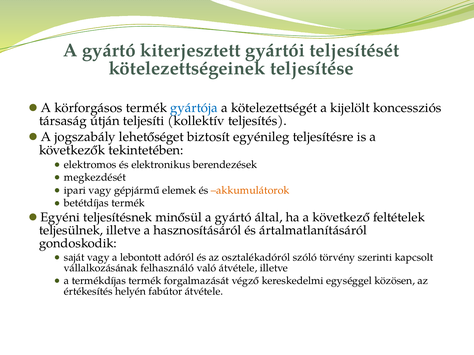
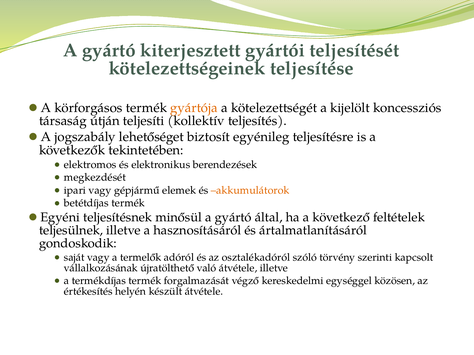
gyártója colour: blue -> orange (194, 108)
lebontott: lebontott -> termelők (141, 258)
felhasználó: felhasználó -> újratölthető (167, 268)
fabútor: fabútor -> készült (165, 292)
